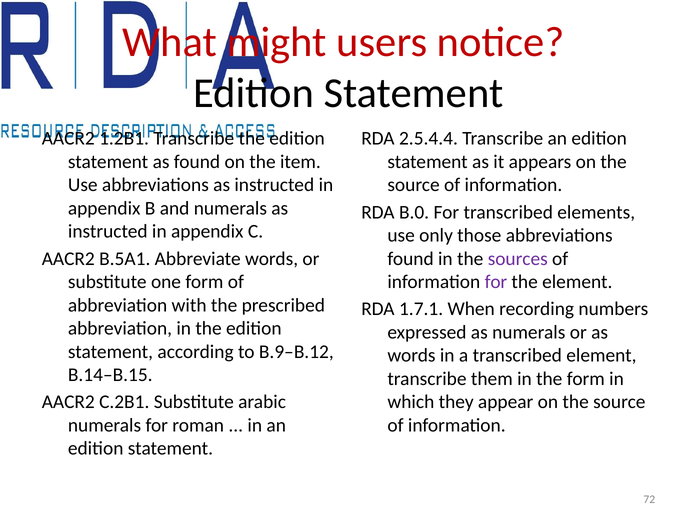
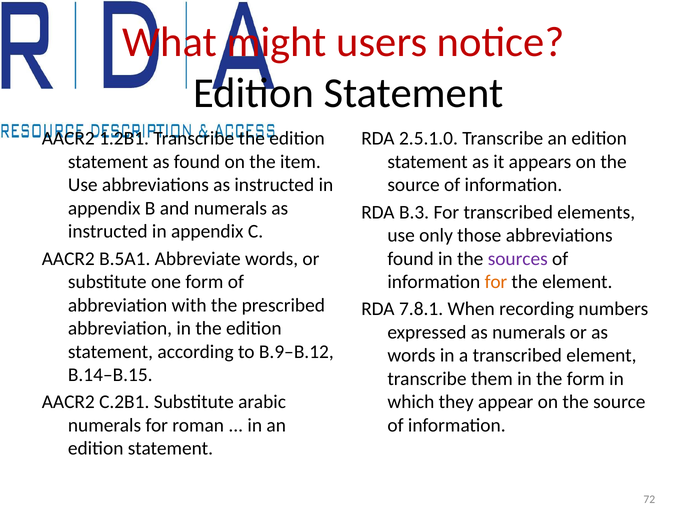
2.5.4.4: 2.5.4.4 -> 2.5.1.0 (428, 138)
B.0: B.0 -> B.3 (414, 212)
for colour: purple -> orange (496, 282)
1.7.1: 1.7.1 -> 7.8.1 (421, 309)
